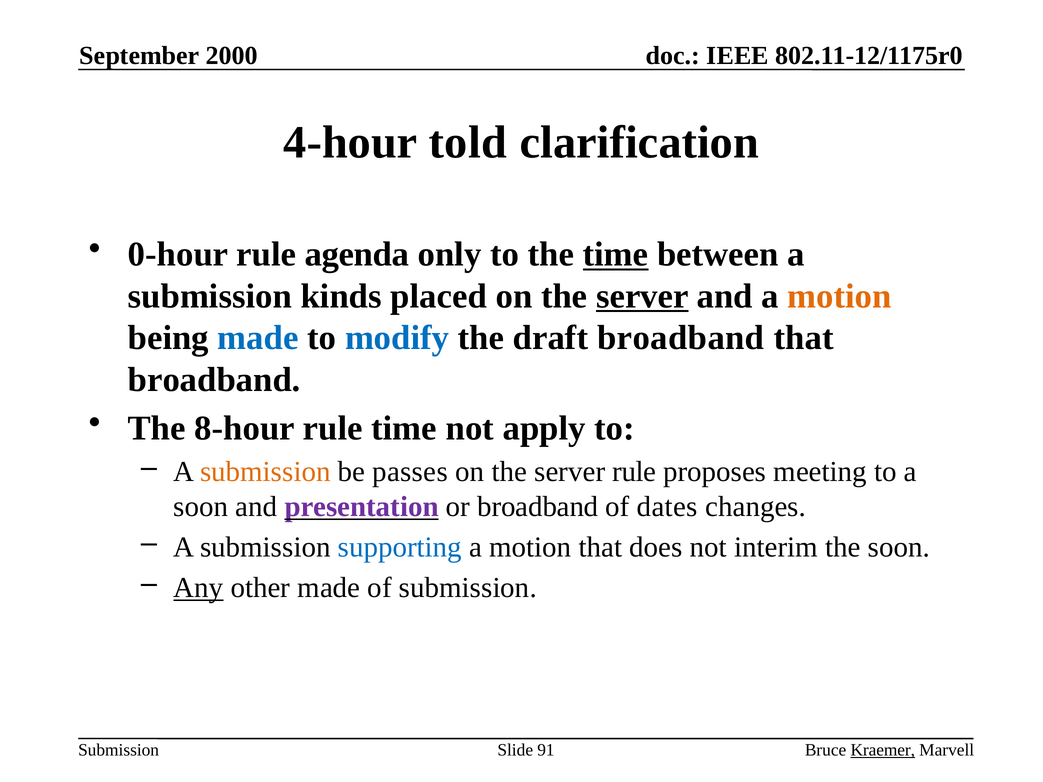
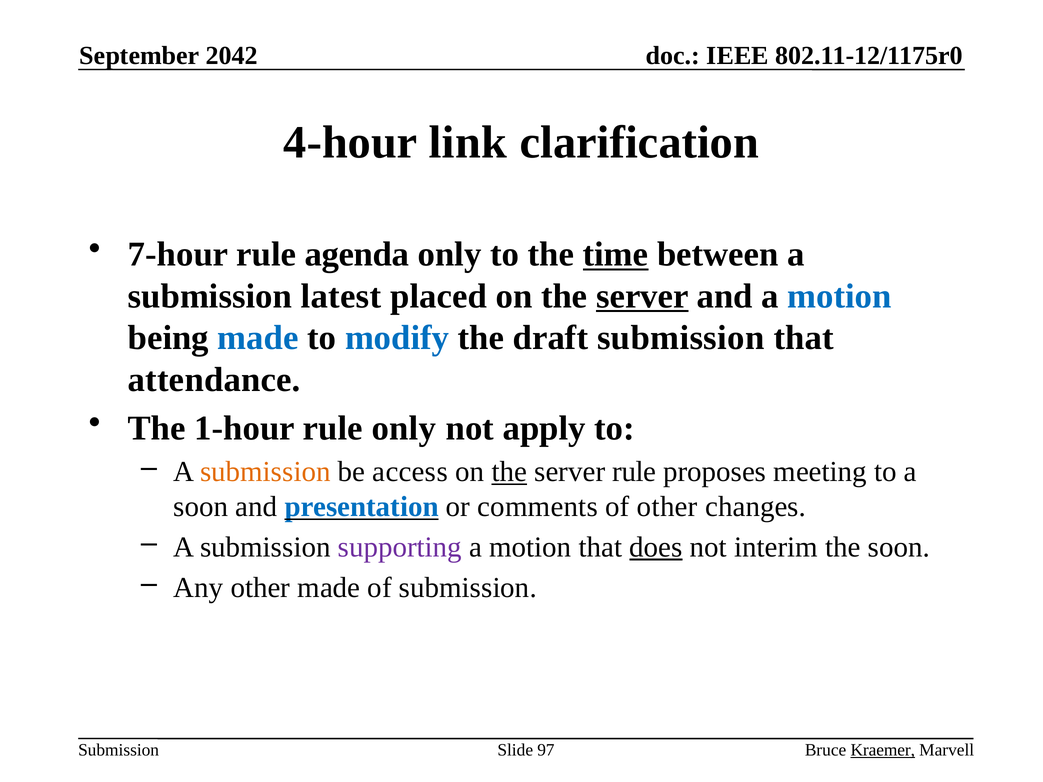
2000: 2000 -> 2042 (232, 56)
told: told -> link (468, 142)
0-hour: 0-hour -> 7-hour (178, 255)
kinds: kinds -> latest (341, 296)
motion colour: orange -> blue (840, 296)
draft broadband: broadband -> submission (681, 338)
broadband: broadband -> attendance (214, 380)
8-hour: 8-hour -> 1-hour (245, 428)
rule time: time -> only (404, 428)
passes: passes -> access (410, 472)
the underline: none -> present (509, 472)
presentation colour: purple -> blue (362, 507)
or broadband: broadband -> comments (538, 507)
of dates: dates -> other (667, 507)
supporting colour: blue -> purple (400, 547)
does underline: none -> present (656, 547)
Any underline: present -> none (198, 588)
91: 91 -> 97 (546, 750)
